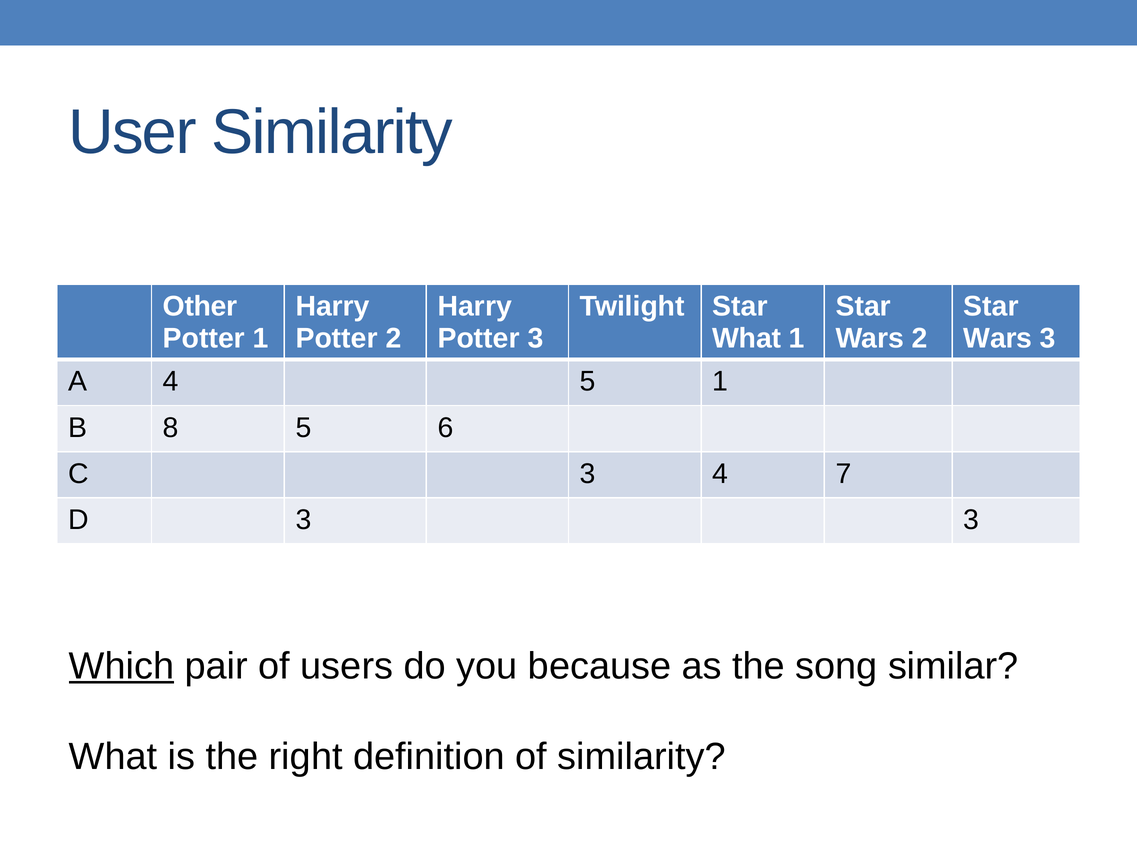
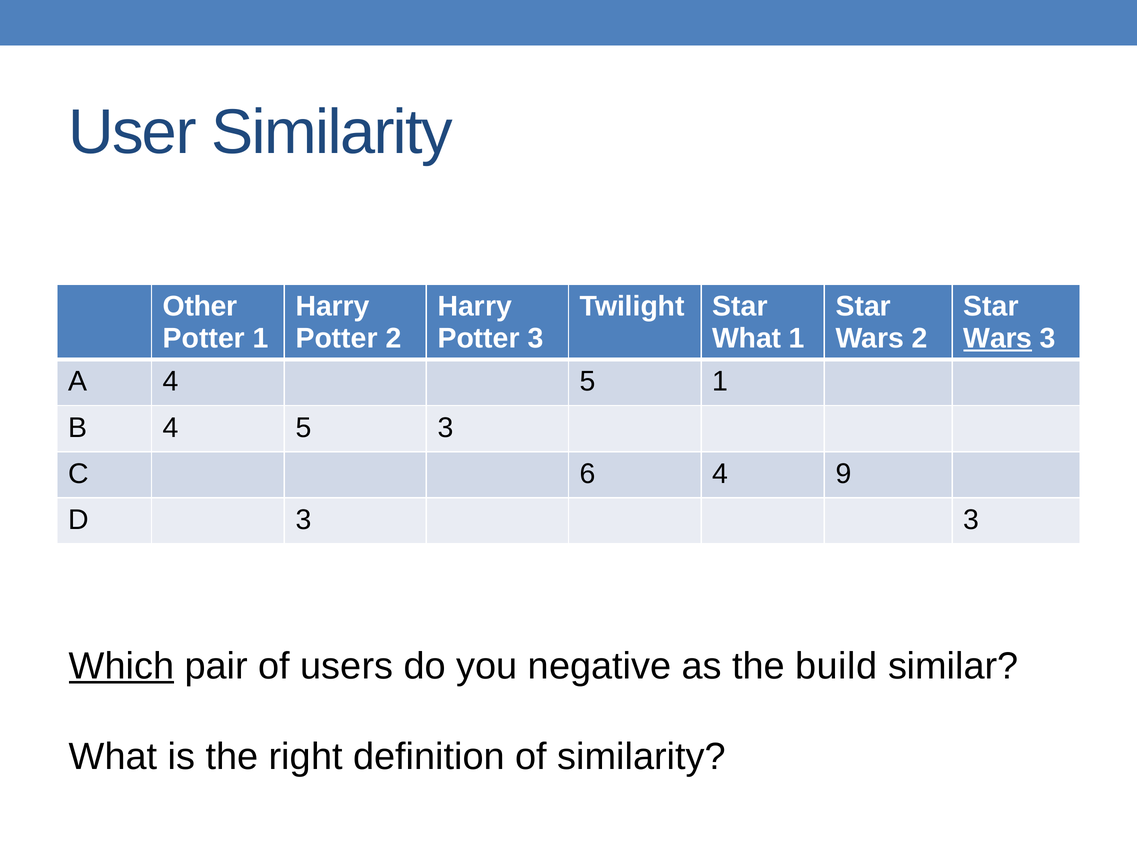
Wars underline: none -> present (998, 338)
B 8: 8 -> 4 (171, 428)
5 6: 6 -> 3 (446, 428)
C 3: 3 -> 6 (588, 474)
7: 7 -> 9 (844, 474)
because: because -> negative (600, 666)
song: song -> build (836, 666)
